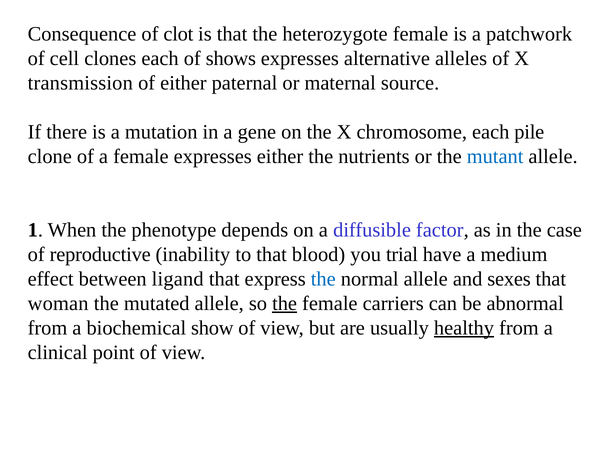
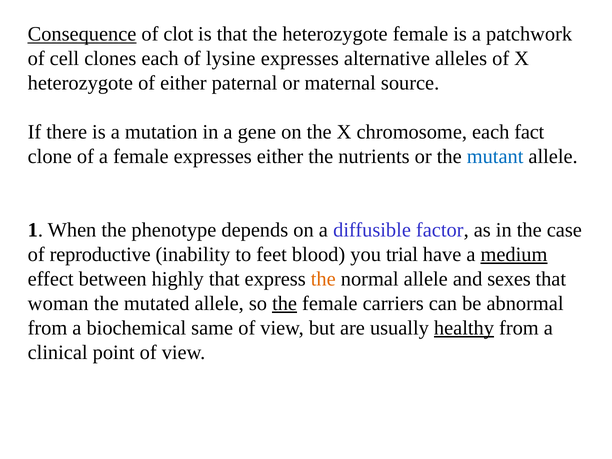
Consequence underline: none -> present (82, 34)
shows: shows -> lysine (231, 59)
transmission: transmission -> heterozygote (80, 83)
pile: pile -> fact (529, 132)
to that: that -> feet (272, 254)
medium underline: none -> present (514, 254)
ligand: ligand -> highly (178, 279)
the colour: blue -> orange (323, 279)
show: show -> same (212, 328)
